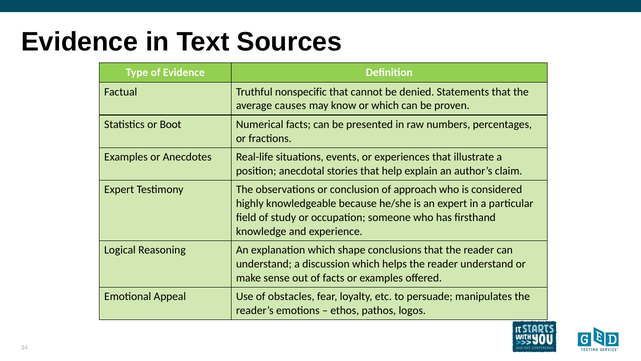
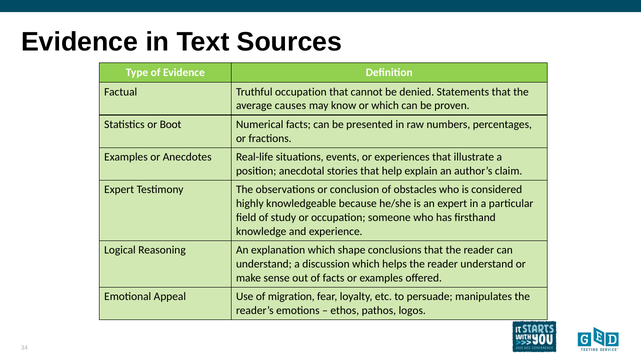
Truthful nonspecific: nonspecific -> occupation (301, 92)
approach: approach -> obstacles (415, 189)
obstacles: obstacles -> migration (291, 296)
